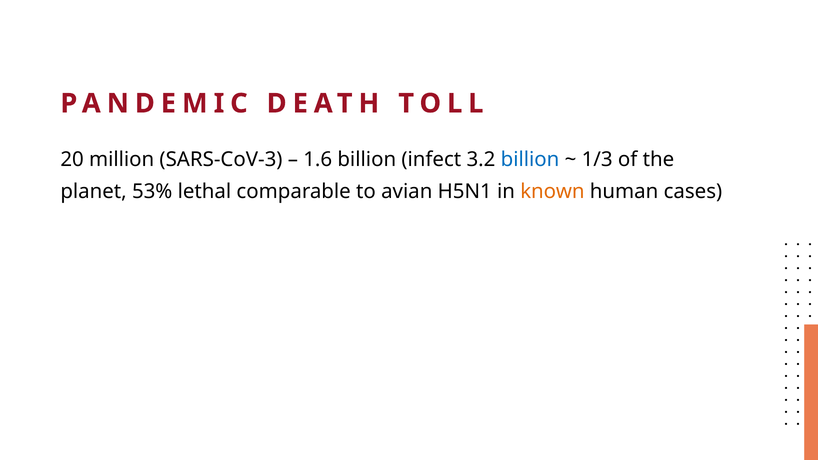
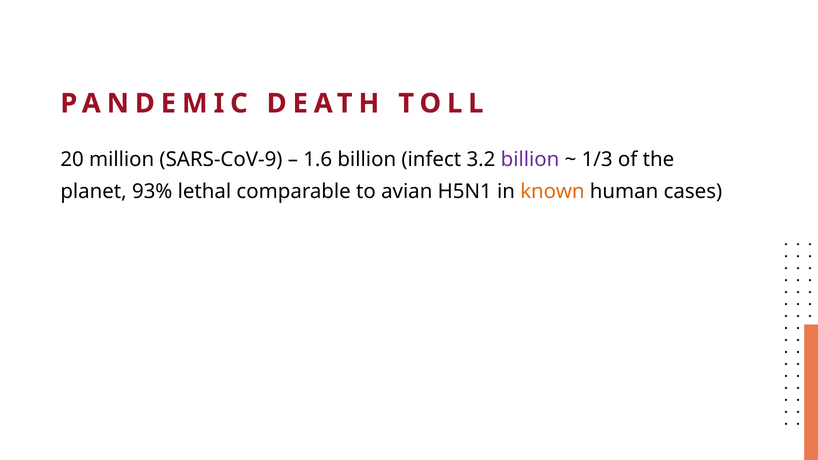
SARS-CoV-3: SARS-CoV-3 -> SARS-CoV-9 (221, 160)
billion colour: blue -> purple (530, 160)
53%: 53% -> 93% (152, 191)
